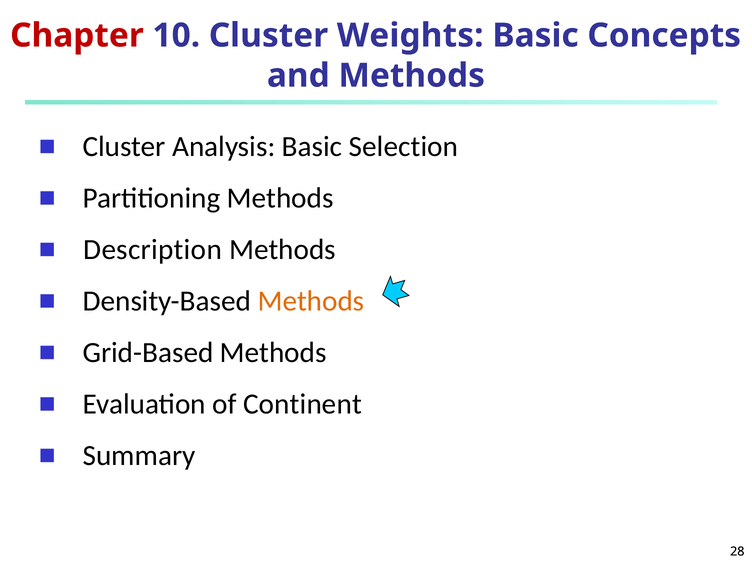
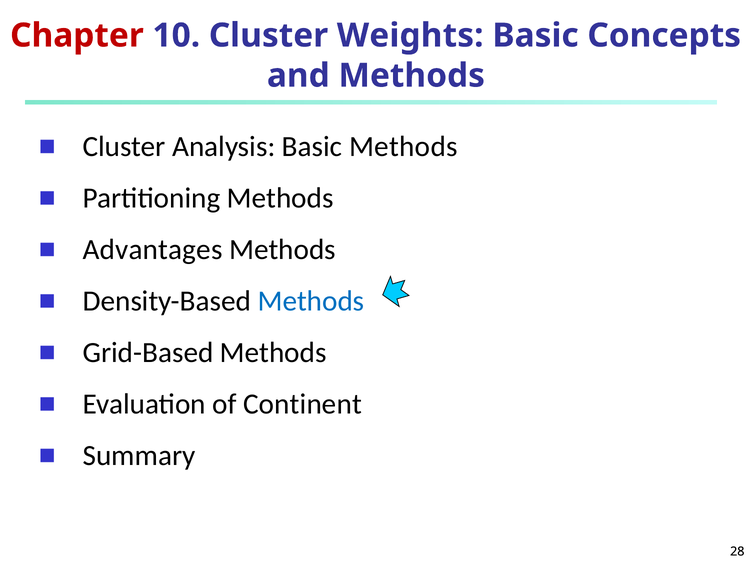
Basic Selection: Selection -> Methods (403, 147)
Description: Description -> Advantages (153, 250)
Methods colour: orange -> blue (311, 301)
